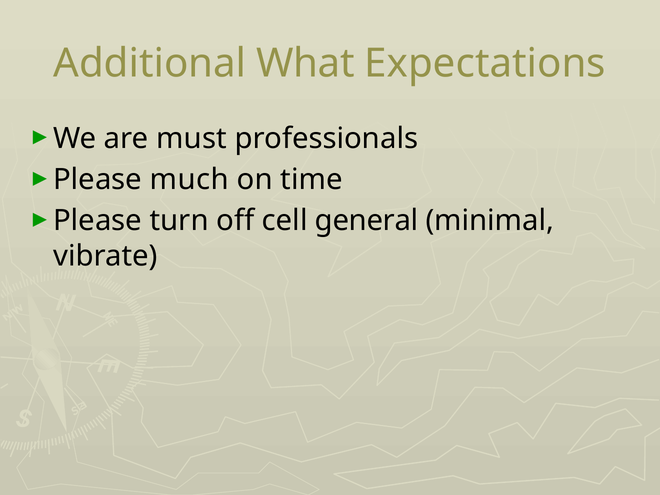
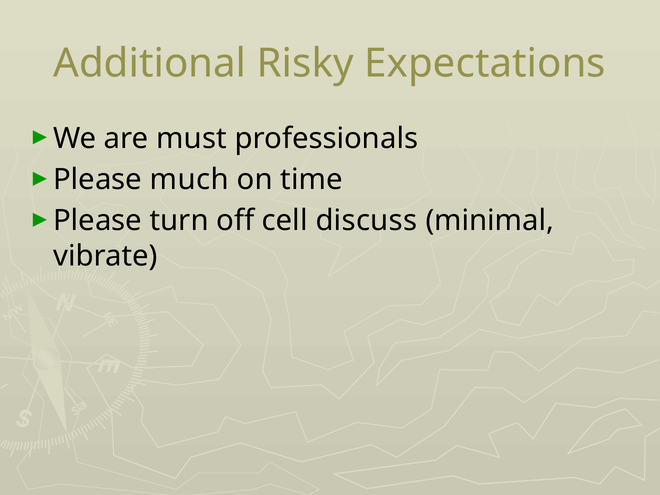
What: What -> Risky (305, 63)
general: general -> discuss (366, 221)
